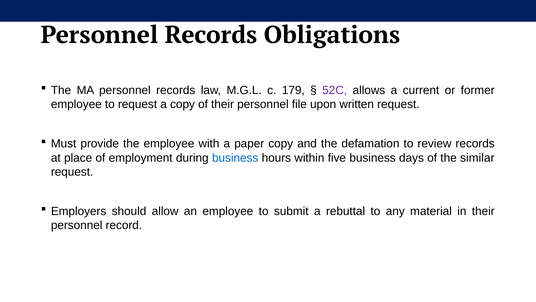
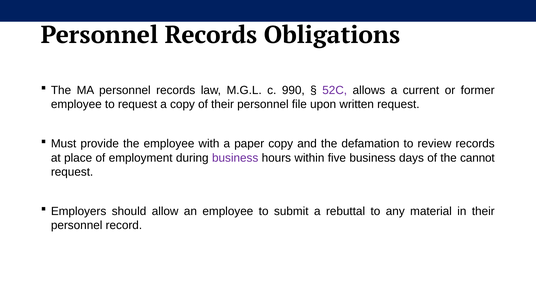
179: 179 -> 990 (293, 90)
business colour: blue -> purple (235, 158)
similar: similar -> cannot (477, 158)
